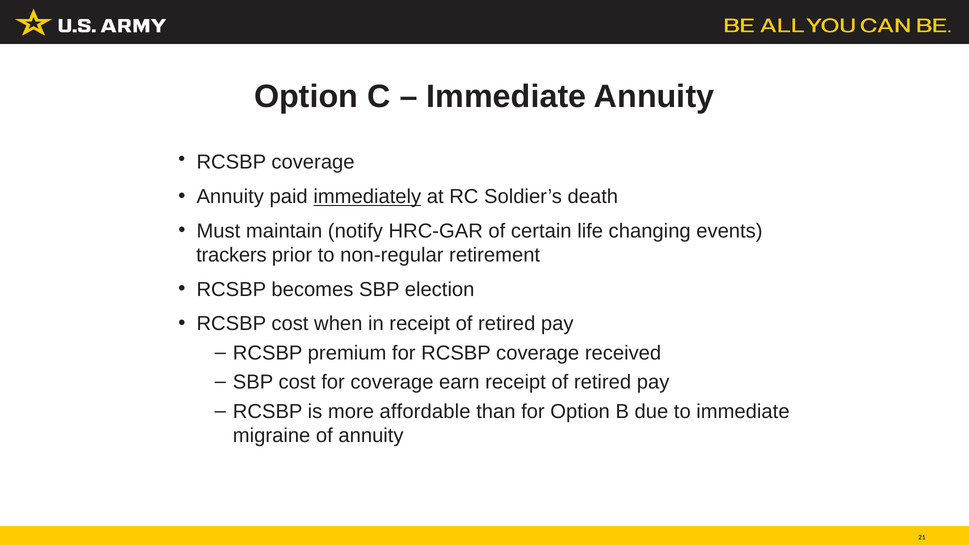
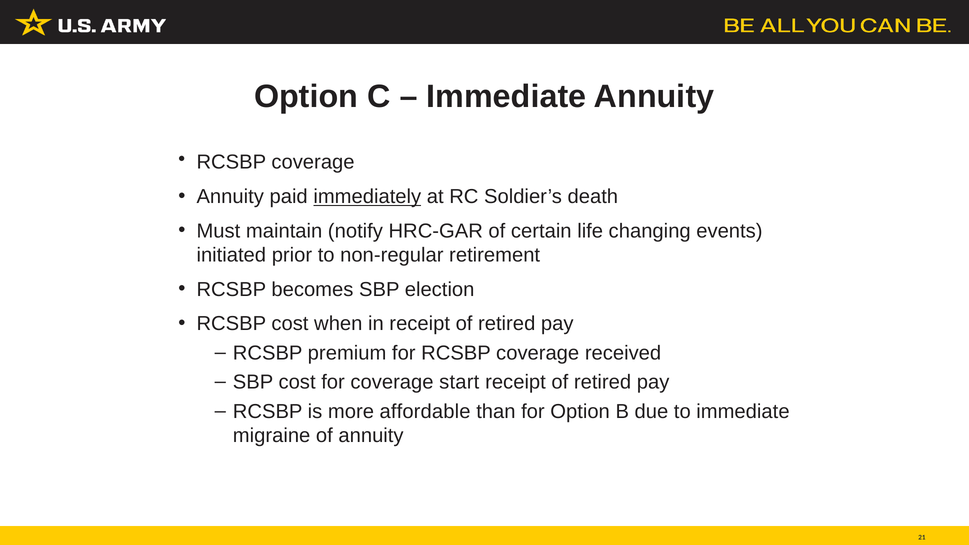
trackers: trackers -> initiated (231, 255)
earn: earn -> start (459, 382)
